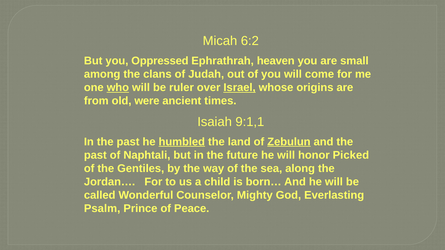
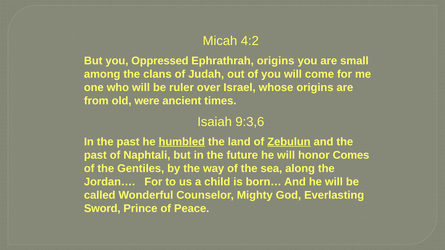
6:2: 6:2 -> 4:2 (250, 41)
Ephrathrah heaven: heaven -> origins (276, 61)
who underline: present -> none (118, 88)
Israel underline: present -> none (240, 88)
9:1,1: 9:1,1 -> 9:3,6 (250, 122)
Picked: Picked -> Comes (351, 155)
Psalm: Psalm -> Sword (102, 209)
